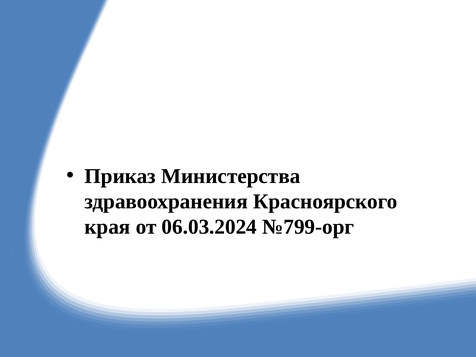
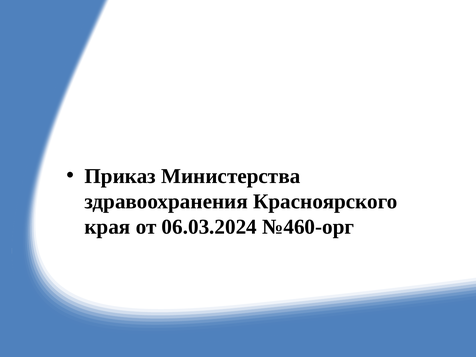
№799-орг: №799-орг -> №460-орг (308, 227)
